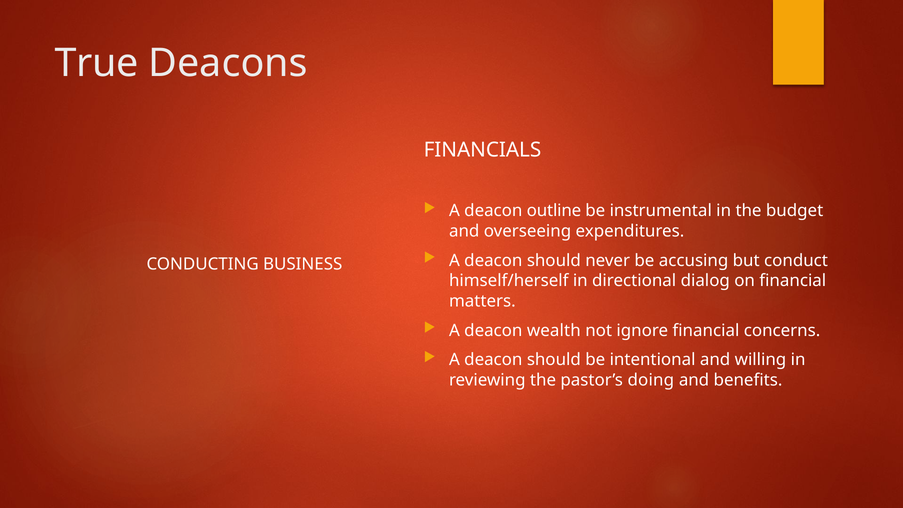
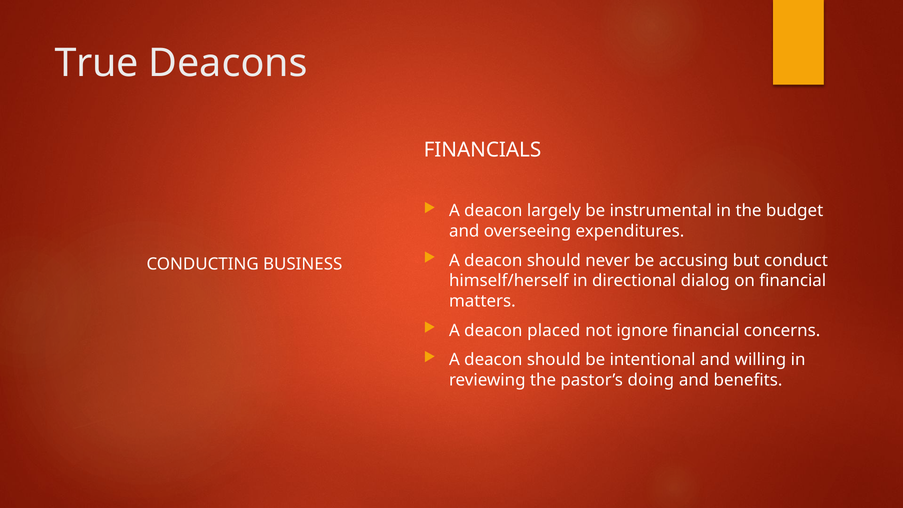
outline: outline -> largely (554, 211)
wealth: wealth -> placed (554, 330)
